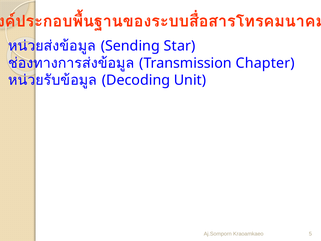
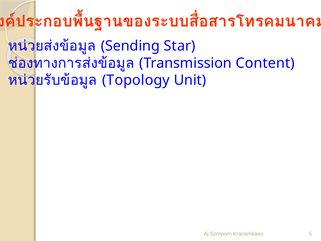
Chapter: Chapter -> Content (265, 63)
Decoding: Decoding -> Topology (136, 80)
